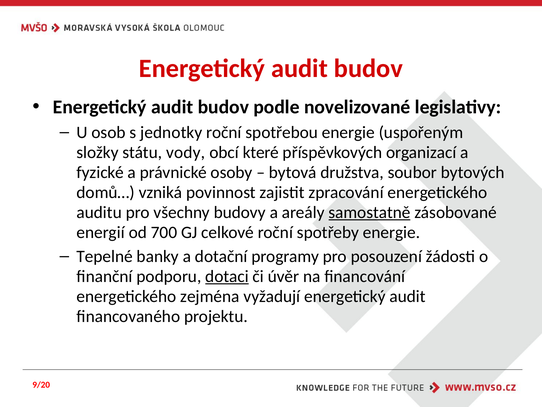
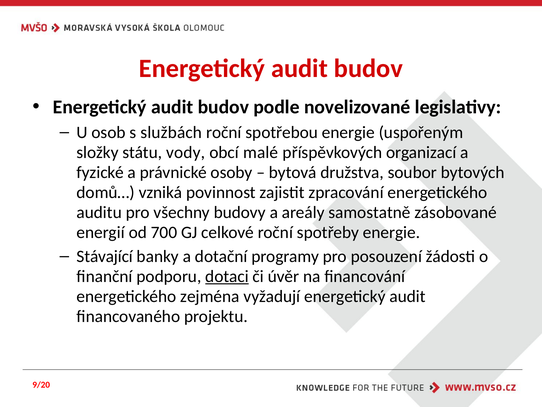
jednotky: jednotky -> službách (171, 132)
které: které -> malé (261, 152)
samostatně underline: present -> none (370, 212)
Tepelné: Tepelné -> Stávající (105, 256)
